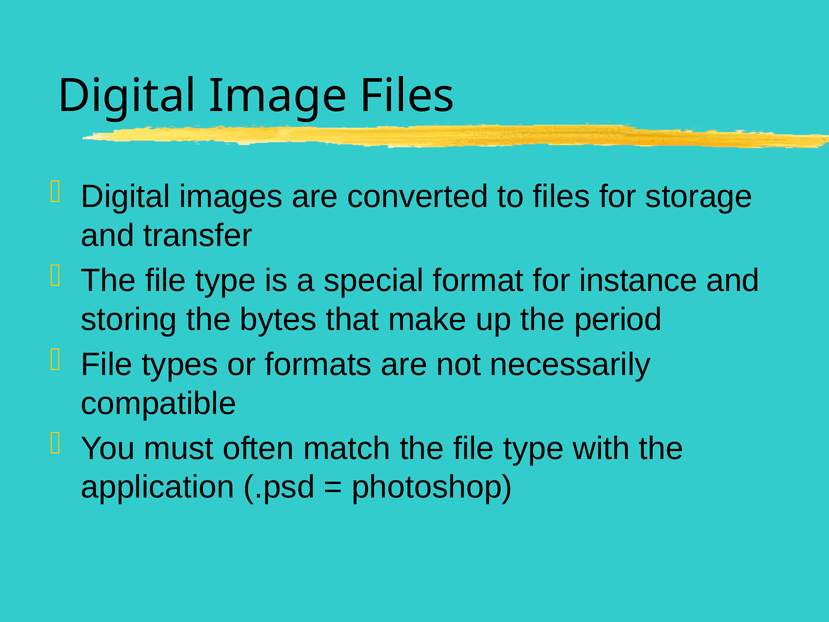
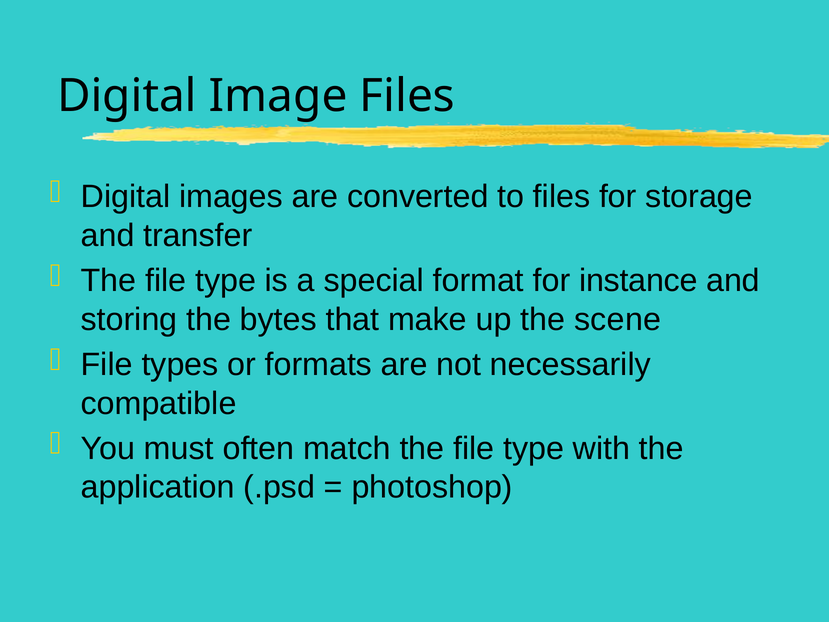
period: period -> scene (618, 319)
